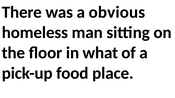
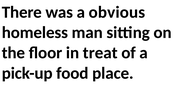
what: what -> treat (100, 53)
